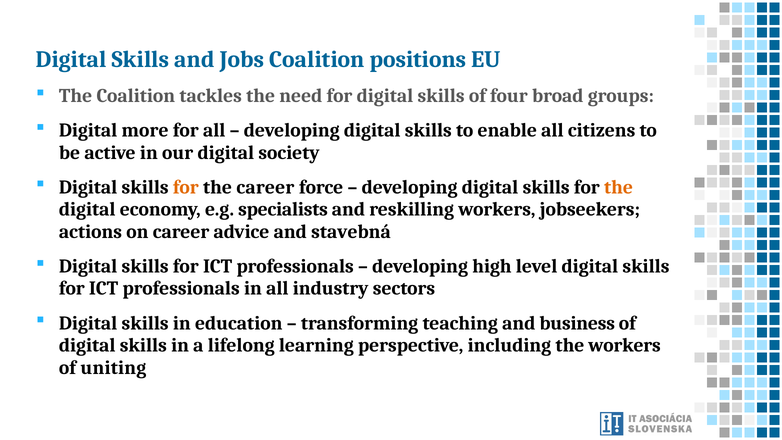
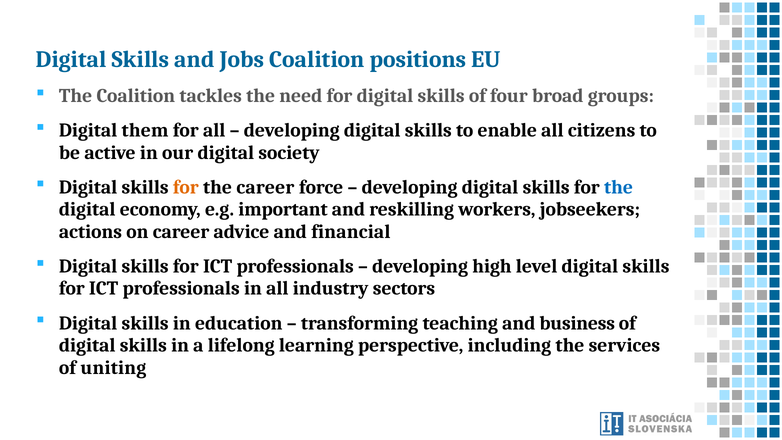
more: more -> them (145, 130)
the colour: orange -> blue (619, 187)
specialists: specialists -> important (283, 209)
stavebná: stavebná -> financial (351, 232)
the workers: workers -> services (624, 345)
